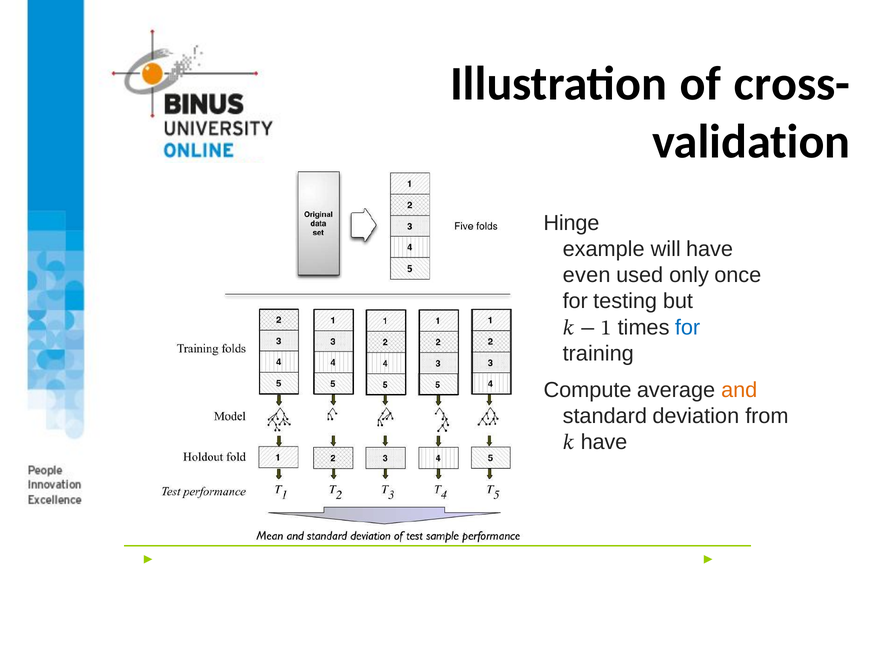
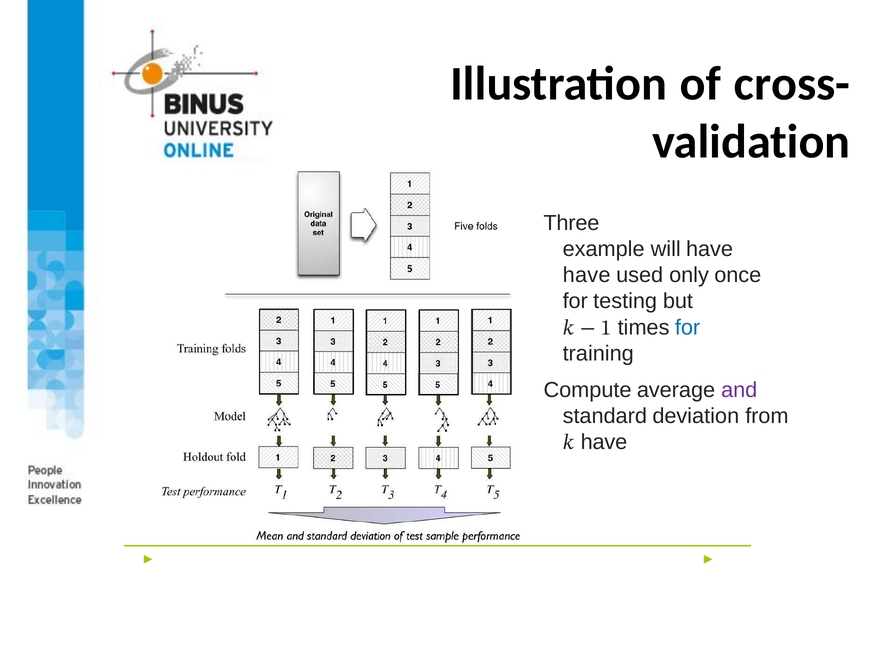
Hinge: Hinge -> Three (571, 223)
even: even -> have (587, 275)
and colour: orange -> purple (739, 390)
